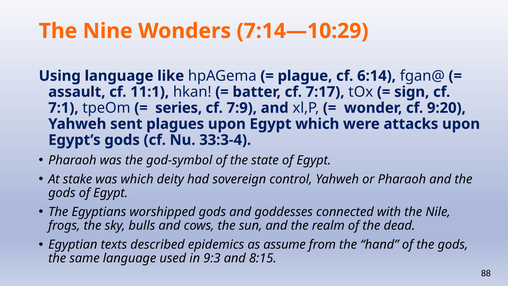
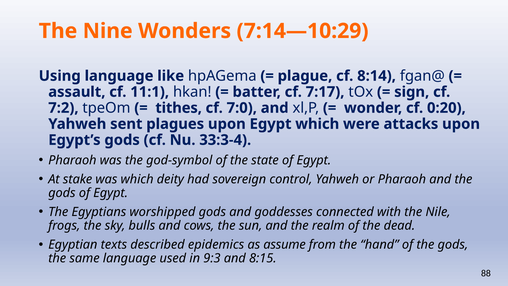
6:14: 6:14 -> 8:14 (377, 76)
7:1: 7:1 -> 7:2 (63, 108)
series: series -> tithes (179, 108)
7:9: 7:9 -> 7:0 (242, 108)
9:20: 9:20 -> 0:20 (446, 108)
